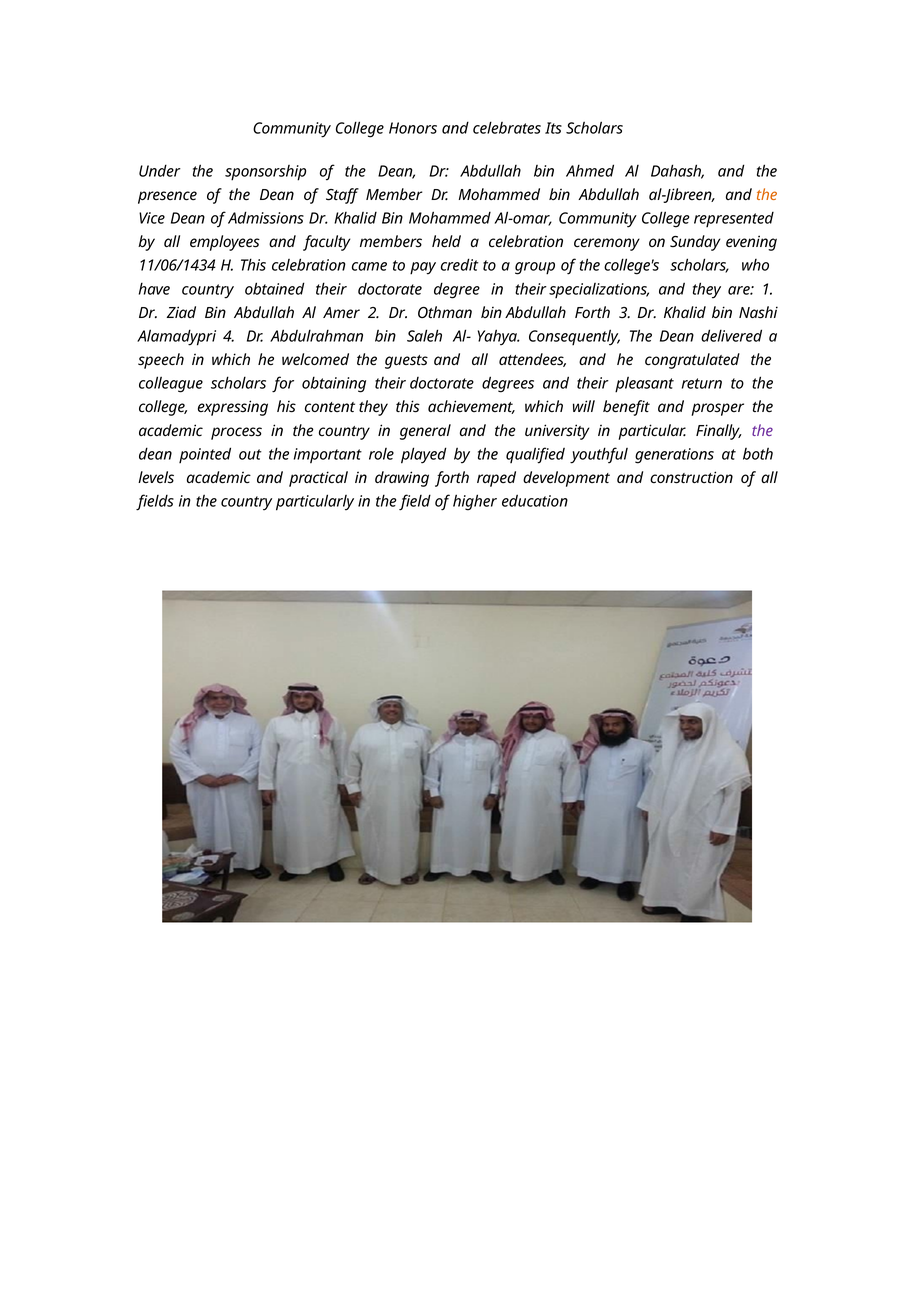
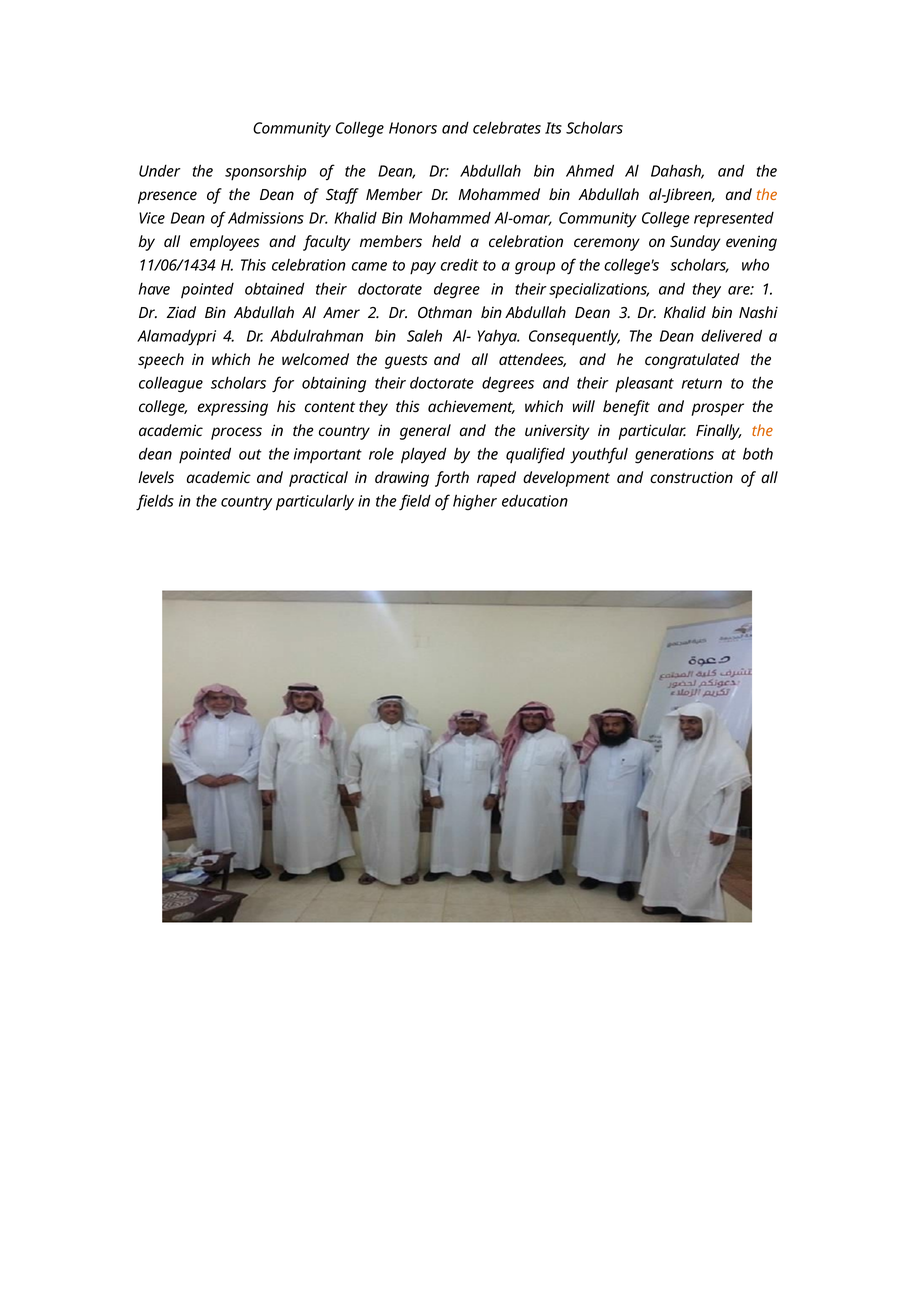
have country: country -> pointed (207, 290)
Abdullah Forth: Forth -> Dean (593, 313)
the colour: purple -> orange (762, 431)
